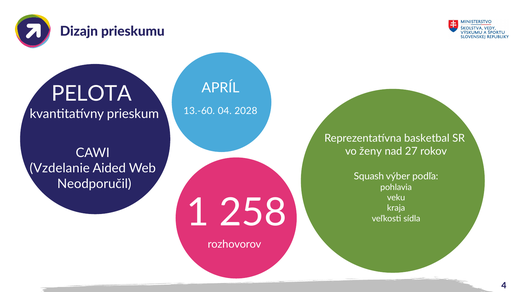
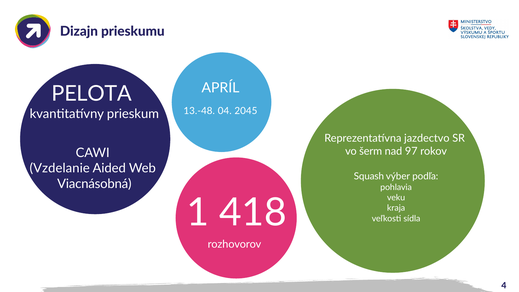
13.-60: 13.-60 -> 13.-48 (199, 111)
2028: 2028 -> 2045 (246, 111)
basketbal: basketbal -> jazdectvo (427, 138)
ženy: ženy -> šerm (371, 151)
27: 27 -> 97 (411, 151)
Neodporučil: Neodporučil -> Viacnásobná (94, 184)
258: 258 -> 418 (253, 213)
